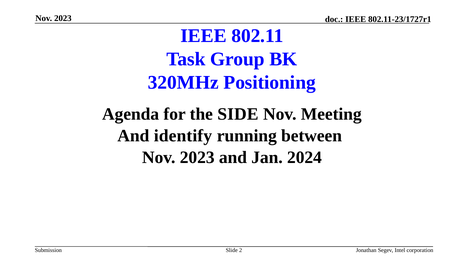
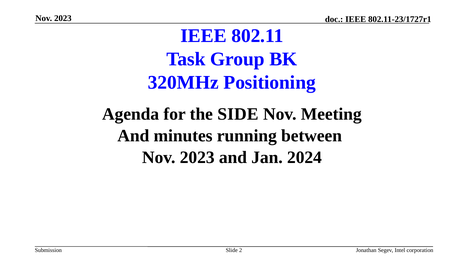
identify: identify -> minutes (183, 136)
